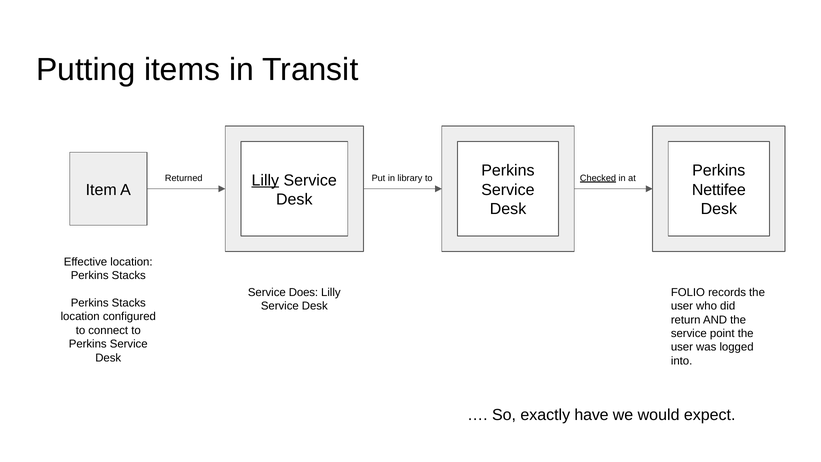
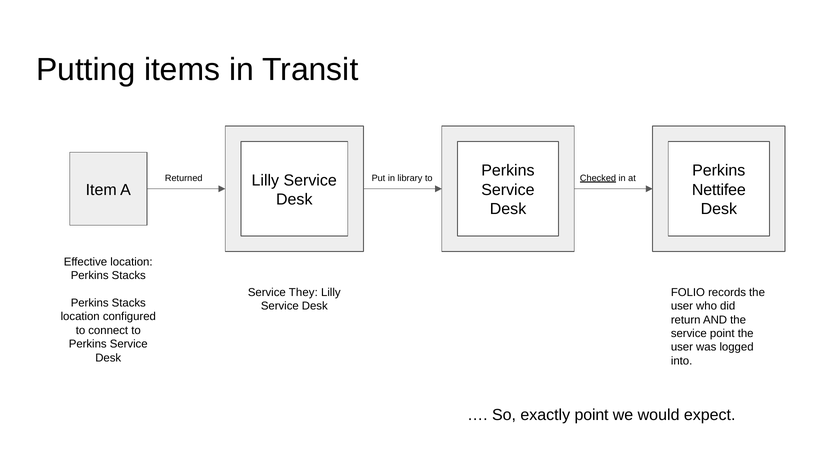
Lilly underline: present -> none (265, 180)
Does: Does -> They (303, 292)
exactly have: have -> point (592, 415)
